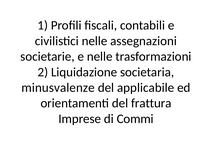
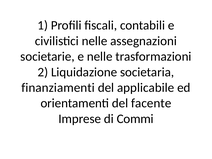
minusvalenze: minusvalenze -> finanziamenti (58, 88)
frattura: frattura -> facente (151, 103)
